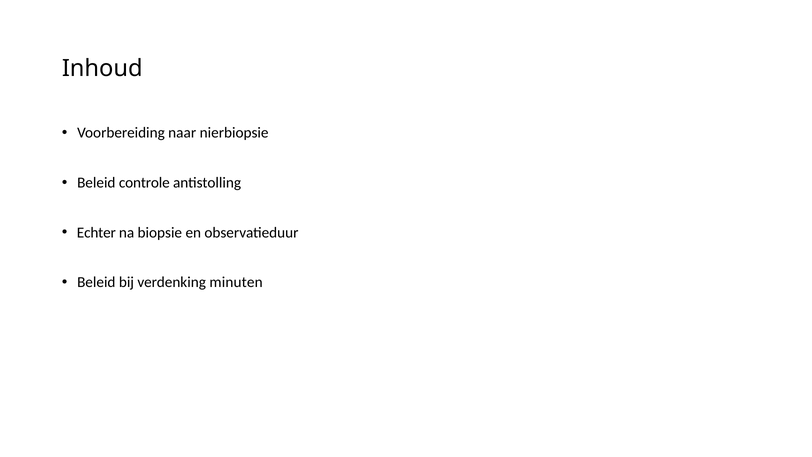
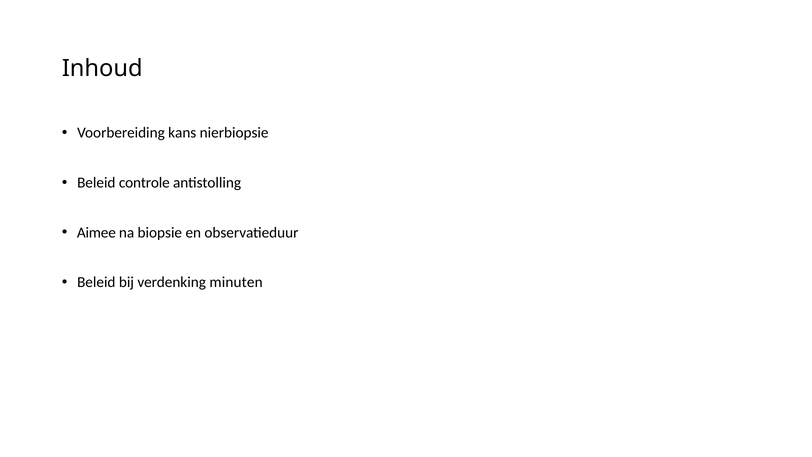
naar: naar -> kans (182, 133)
Echter: Echter -> Aimee (96, 232)
